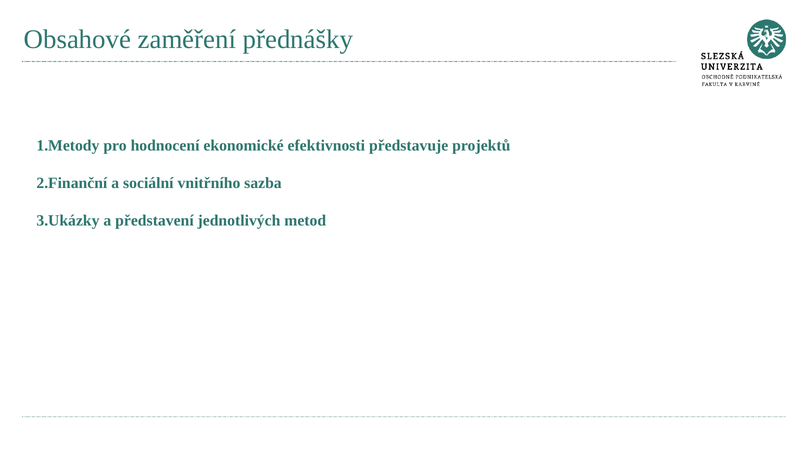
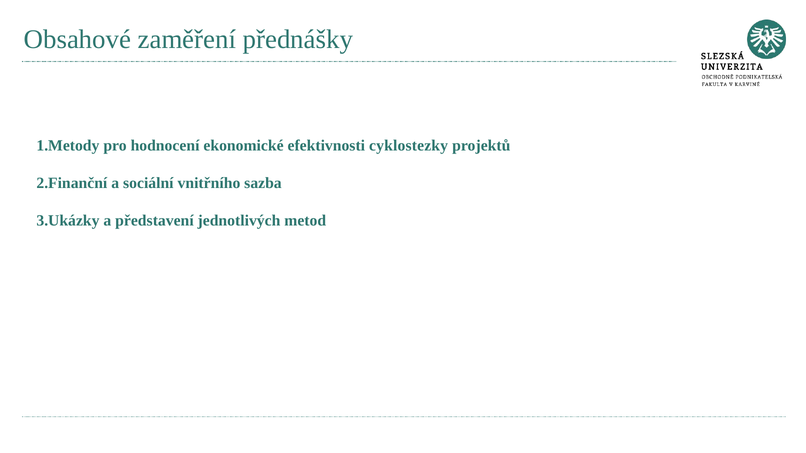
představuje: představuje -> cyklostezky (409, 145)
